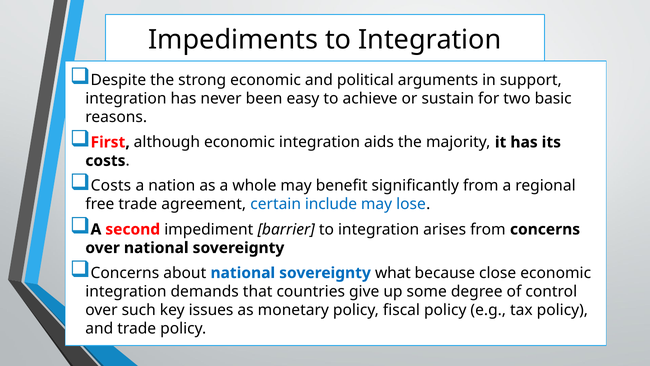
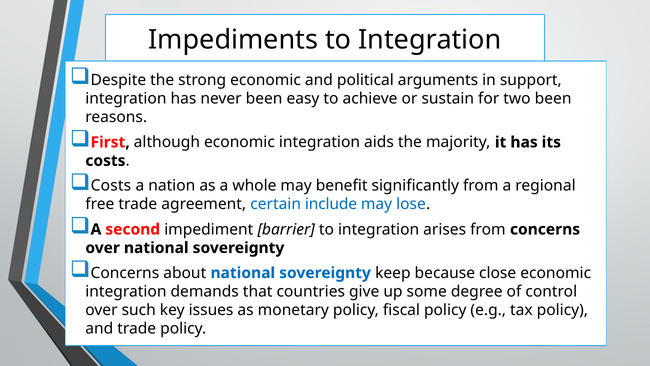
two basic: basic -> been (553, 99)
what: what -> keep (393, 273)
